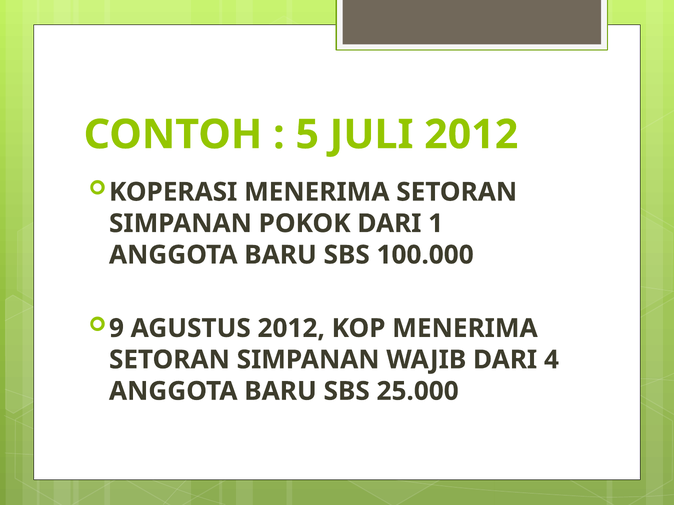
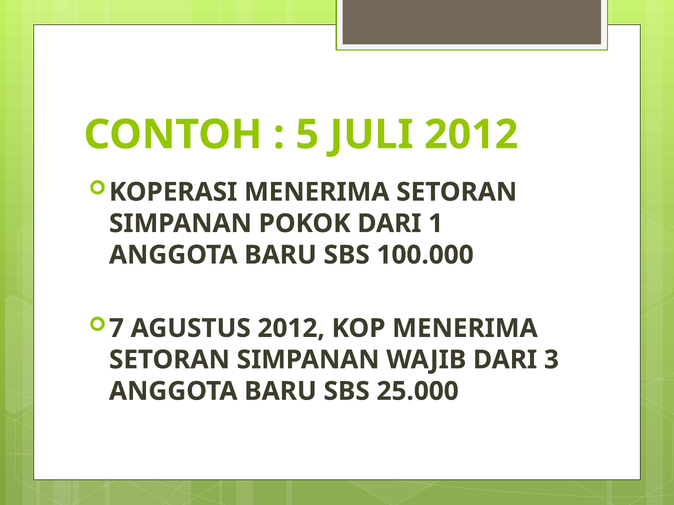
9: 9 -> 7 (116, 329)
4: 4 -> 3 (551, 360)
